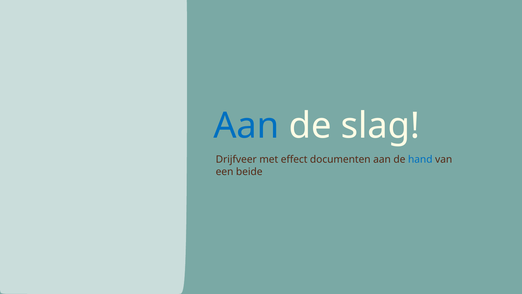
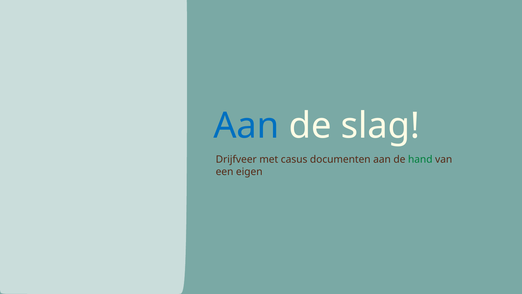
effect: effect -> casus (294, 159)
hand colour: blue -> green (420, 159)
beide: beide -> eigen (249, 171)
